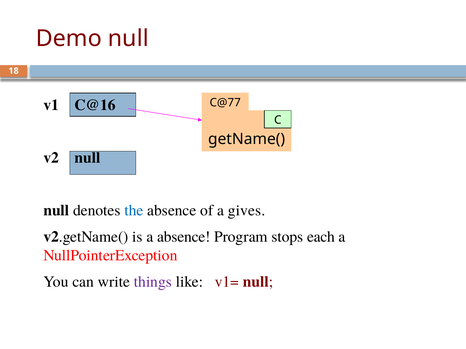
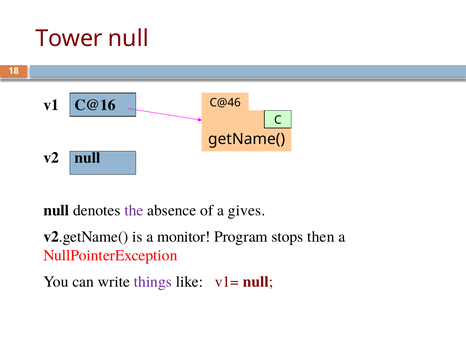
Demo: Demo -> Tower (69, 39)
C@77: C@77 -> C@46 (225, 103)
the colour: blue -> purple (134, 211)
a absence: absence -> monitor (184, 237)
each: each -> then (321, 237)
